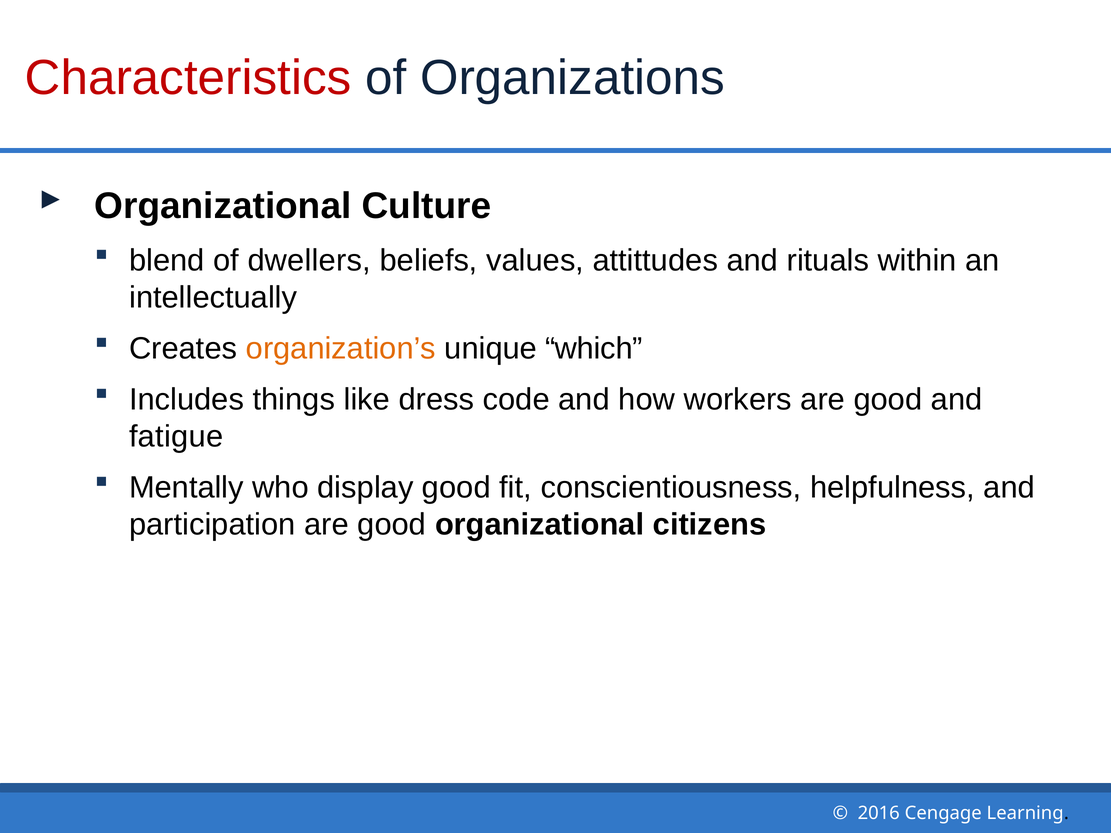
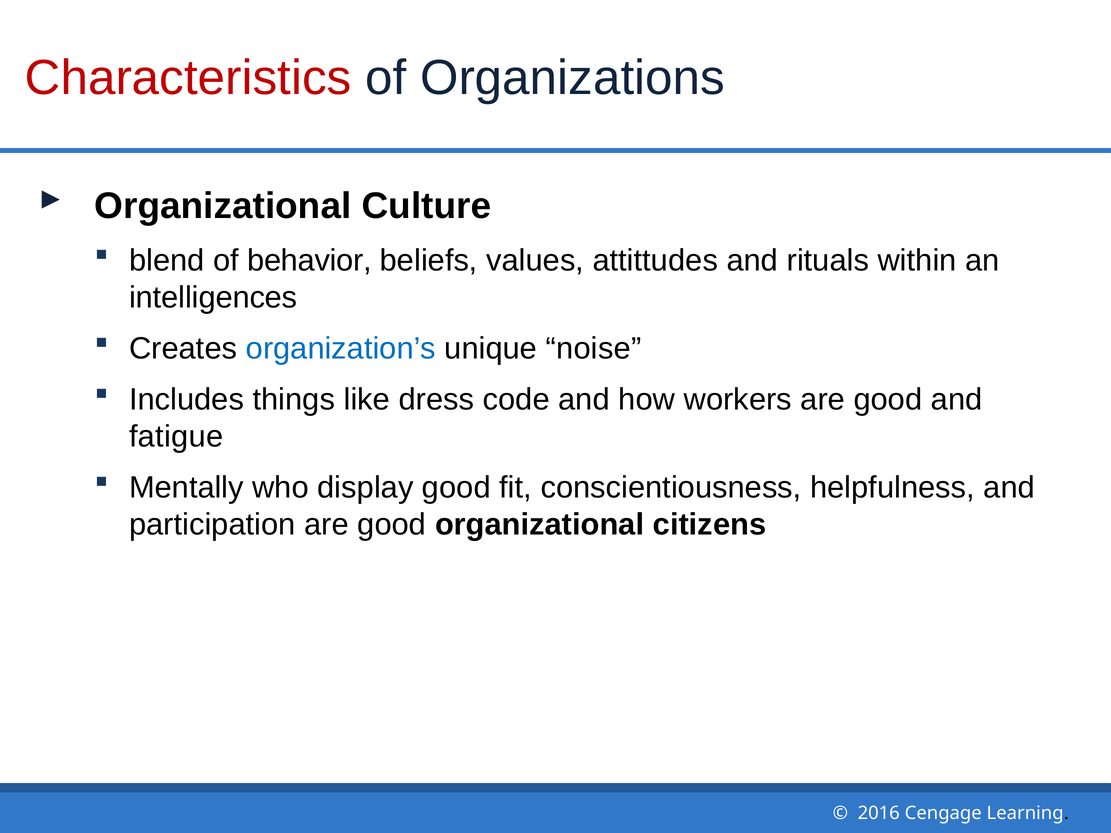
dwellers: dwellers -> behavior (309, 261)
intellectually: intellectually -> intelligences (213, 298)
organization’s colour: orange -> blue (341, 349)
which: which -> noise (594, 349)
